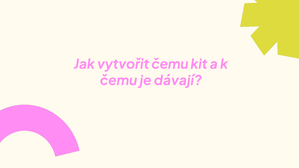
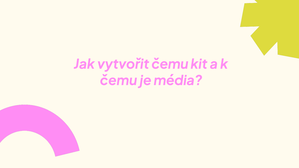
dávají: dávají -> média (178, 81)
